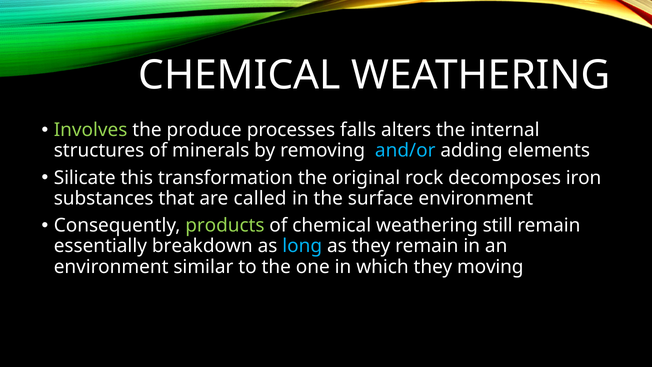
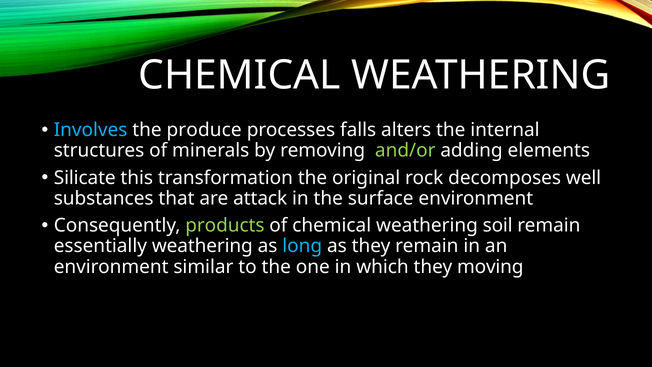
Involves colour: light green -> light blue (91, 130)
and/or colour: light blue -> light green (405, 150)
iron: iron -> well (584, 178)
called: called -> attack (260, 198)
still: still -> soil (498, 226)
essentially breakdown: breakdown -> weathering (202, 246)
